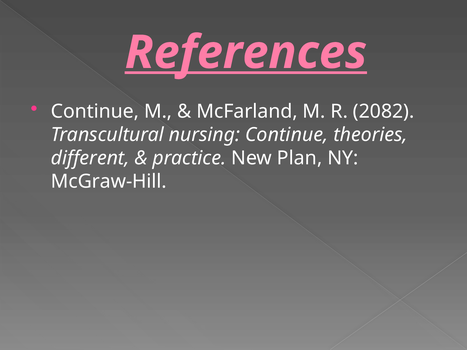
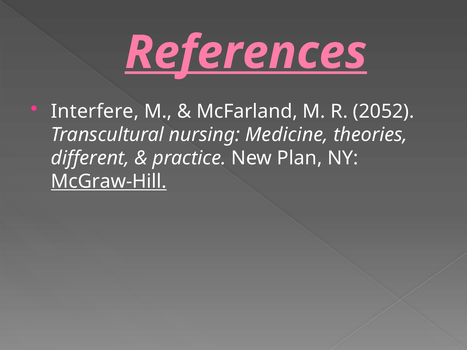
Continue: Continue -> Interfere (95, 112)
2082: 2082 -> 2052 (384, 112)
nursing Continue: Continue -> Medicine (287, 135)
McGraw-Hill underline: none -> present (109, 182)
